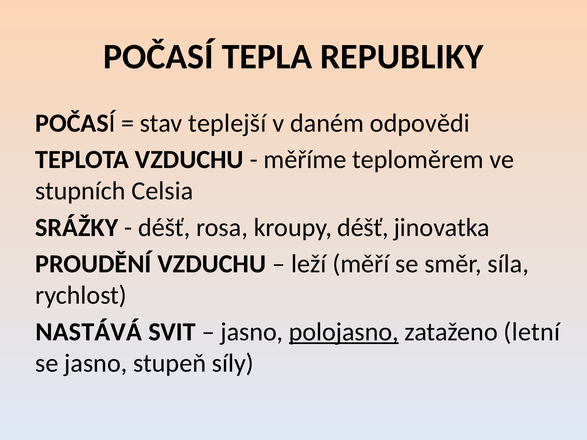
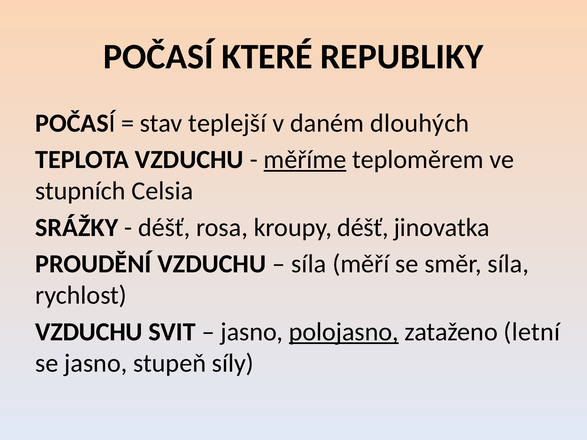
TEPLA: TEPLA -> KTERÉ (267, 57)
odpovědi: odpovědi -> dlouhých (420, 123)
měříme underline: none -> present (305, 160)
leží: leží -> síla (309, 264)
NASTÁVÁ: NASTÁVÁ -> VZDUCHU (89, 332)
